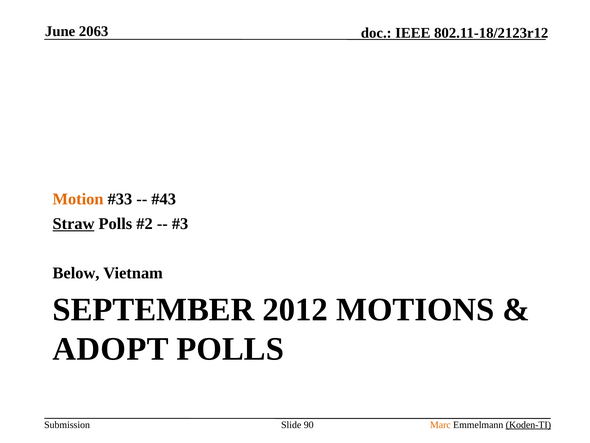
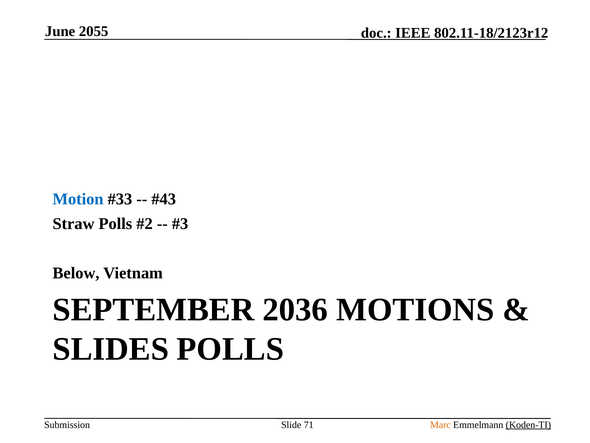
2063: 2063 -> 2055 (94, 31)
Motion colour: orange -> blue (78, 199)
Straw underline: present -> none (73, 223)
2012: 2012 -> 2036 (295, 309)
ADOPT: ADOPT -> SLIDES (111, 349)
90: 90 -> 71 (309, 424)
